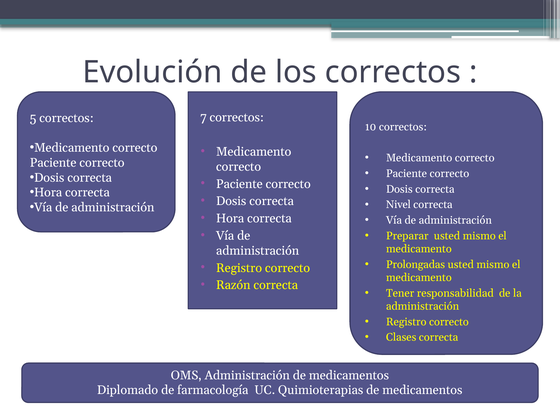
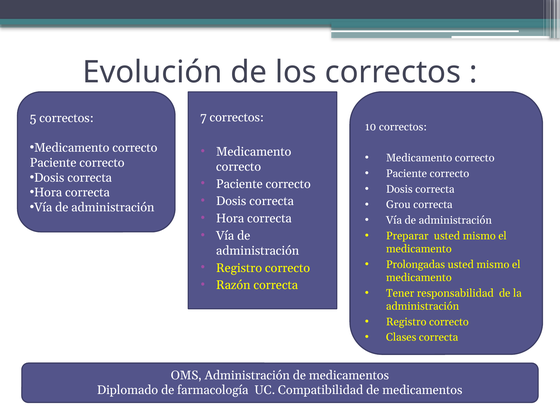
Nivel: Nivel -> Grou (398, 205)
Quimioterapias: Quimioterapias -> Compatibilidad (321, 390)
